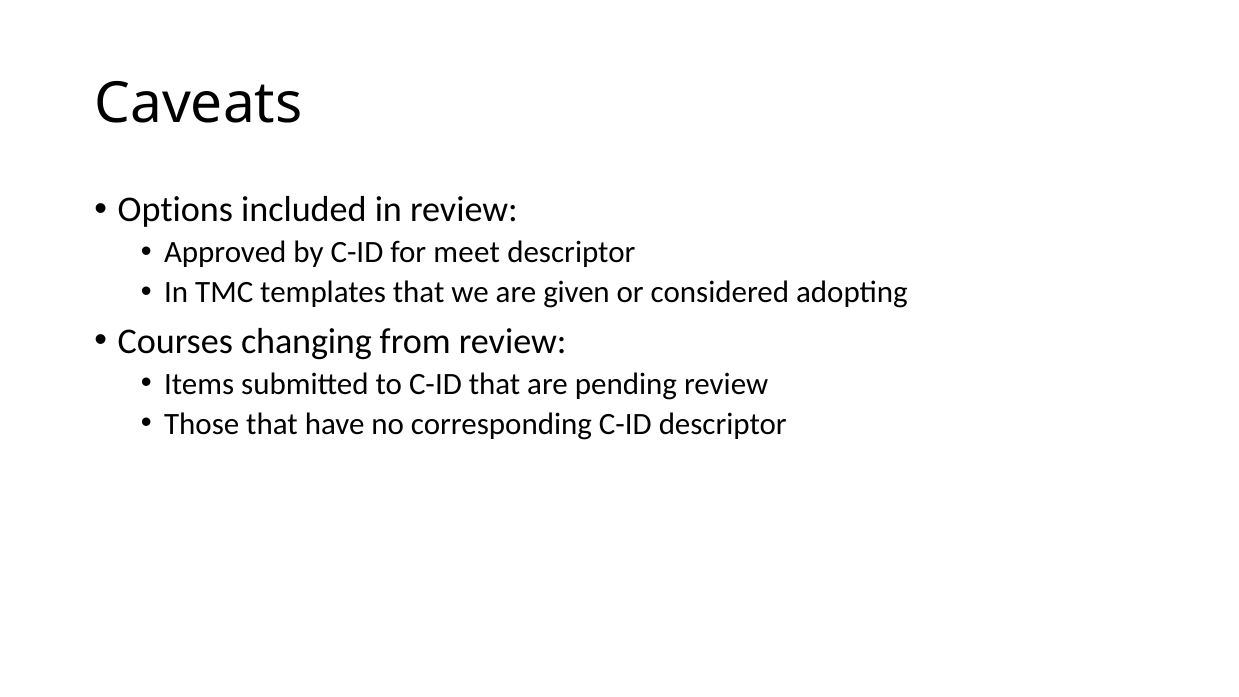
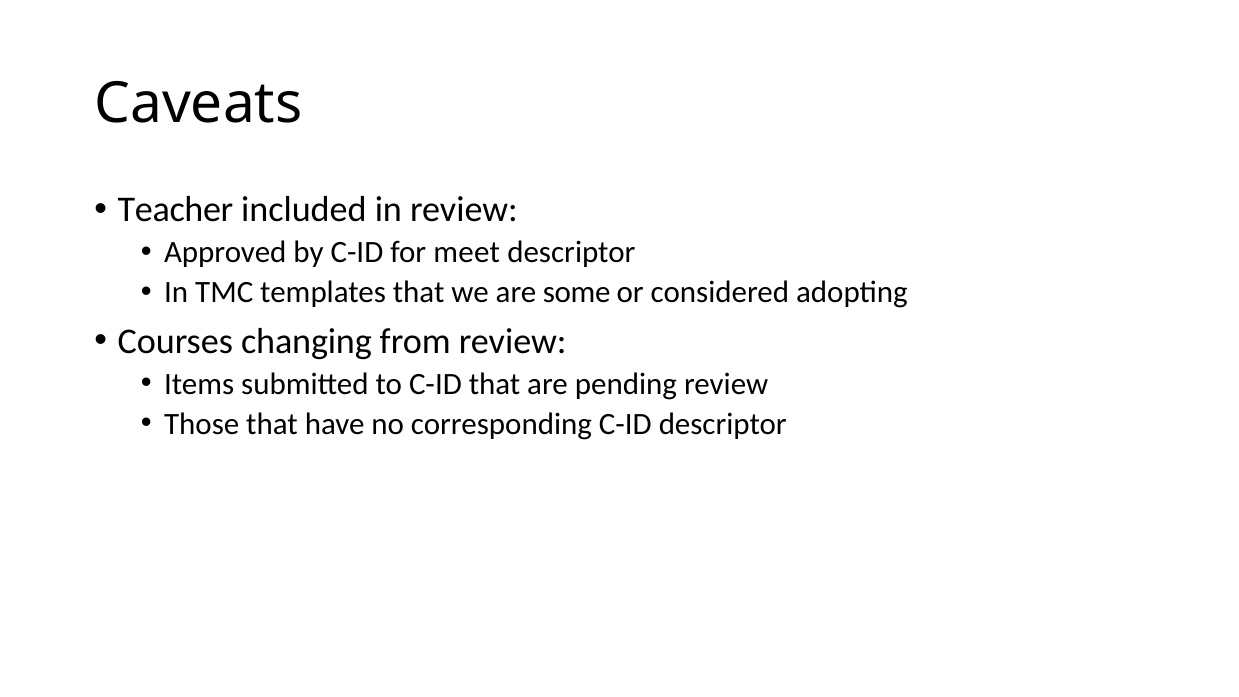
Options: Options -> Teacher (175, 209)
given: given -> some (577, 292)
